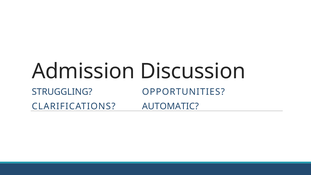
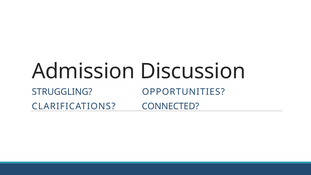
AUTOMATIC: AUTOMATIC -> CONNECTED (170, 106)
